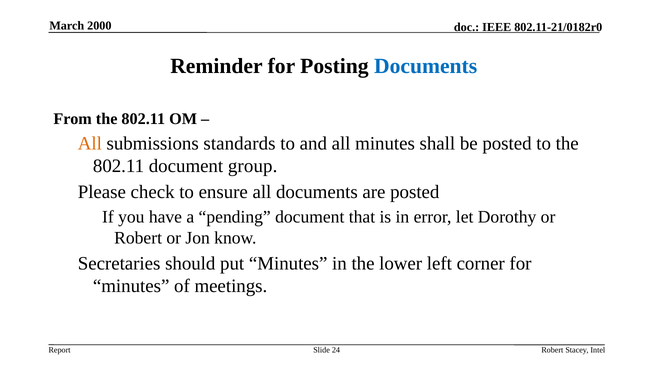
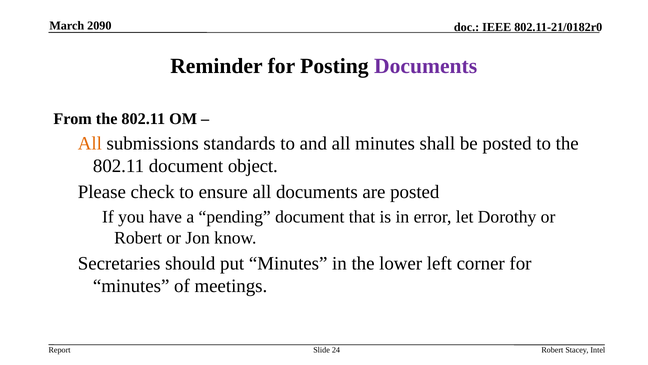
2000: 2000 -> 2090 (99, 26)
Documents colour: blue -> purple (426, 66)
group: group -> object (253, 166)
